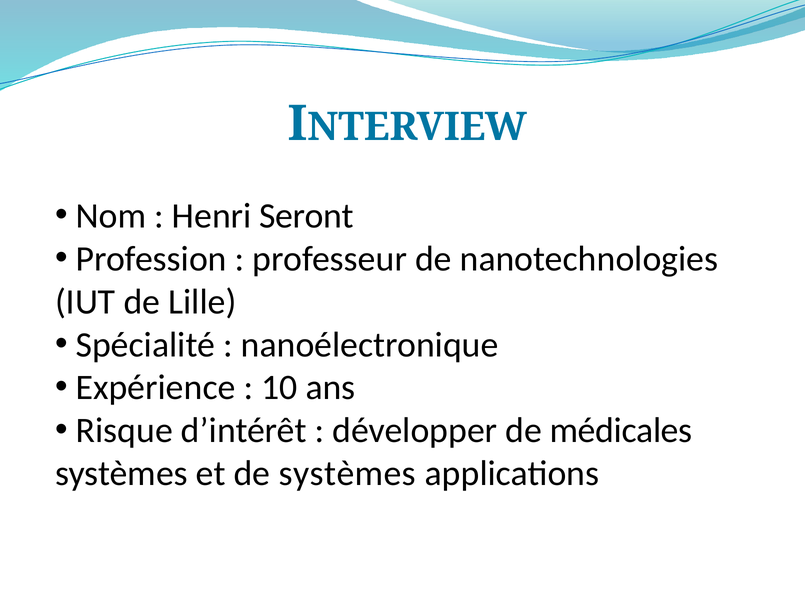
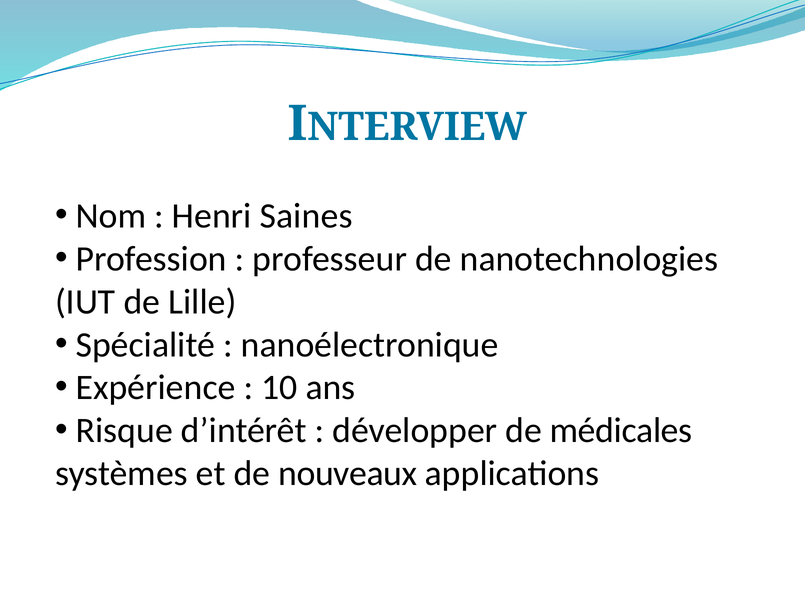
Seront: Seront -> Saines (306, 216)
de systèmes: systèmes -> nouveaux (348, 473)
